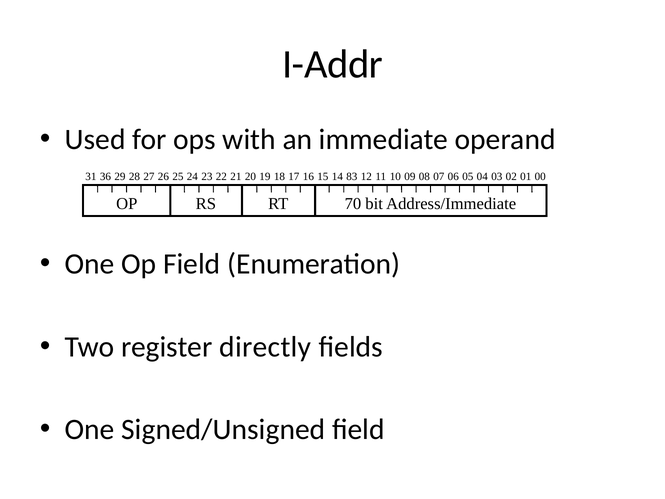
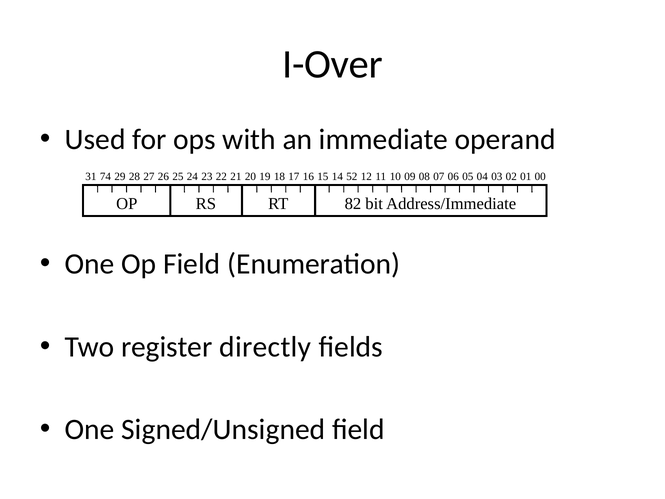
I-Addr: I-Addr -> I-Over (333, 64)
36: 36 -> 74 (105, 177)
83: 83 -> 52 (352, 177)
70: 70 -> 82 (353, 204)
